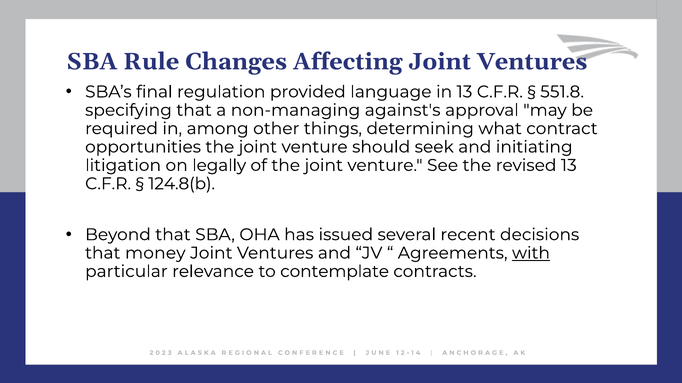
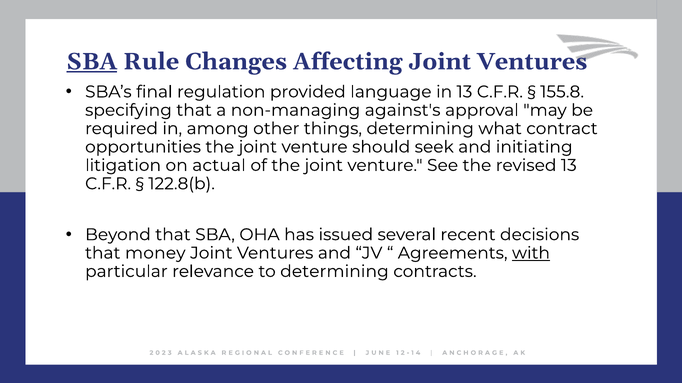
SBA underline: none -> present (92, 62)
551.8: 551.8 -> 155.8 (562, 92)
legally: legally -> actual (219, 166)
124.8(b: 124.8(b -> 122.8(b (182, 184)
to contemplate: contemplate -> determining (334, 272)
